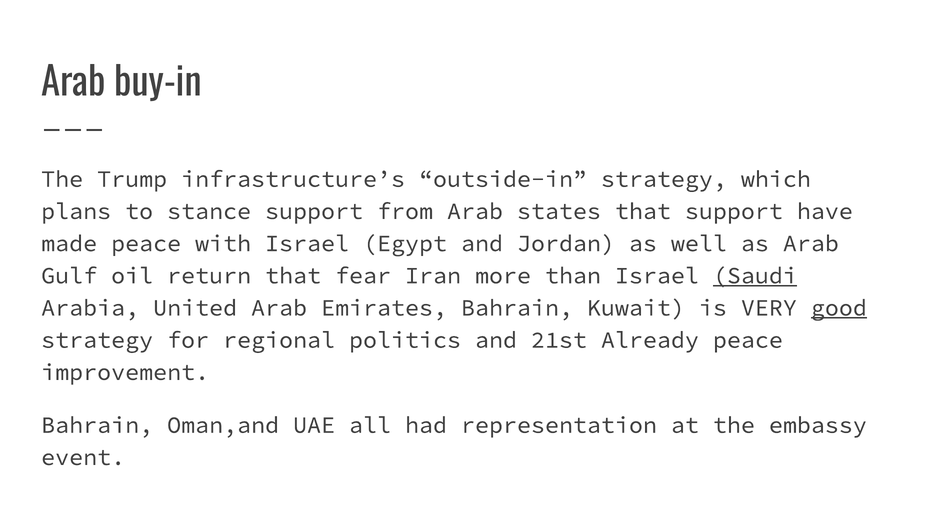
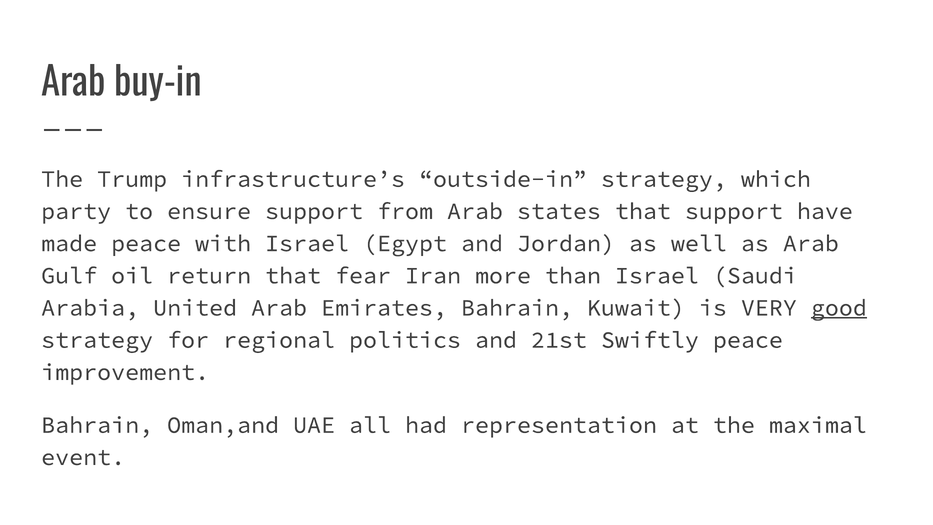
plans: plans -> party (76, 211)
stance: stance -> ensure (209, 211)
Saudi underline: present -> none (755, 276)
Already: Already -> Swiftly (650, 340)
embassy: embassy -> maximal (818, 425)
